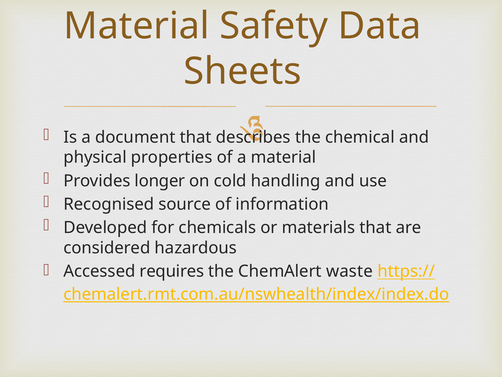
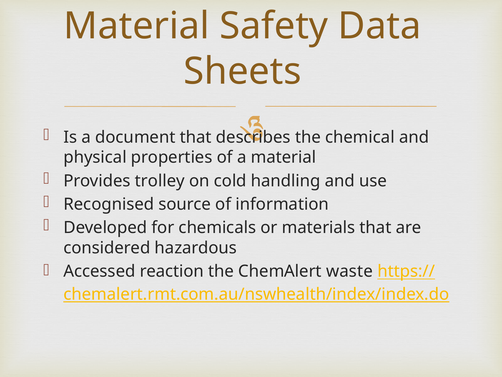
longer: longer -> trolley (160, 181)
requires: requires -> reaction (172, 271)
